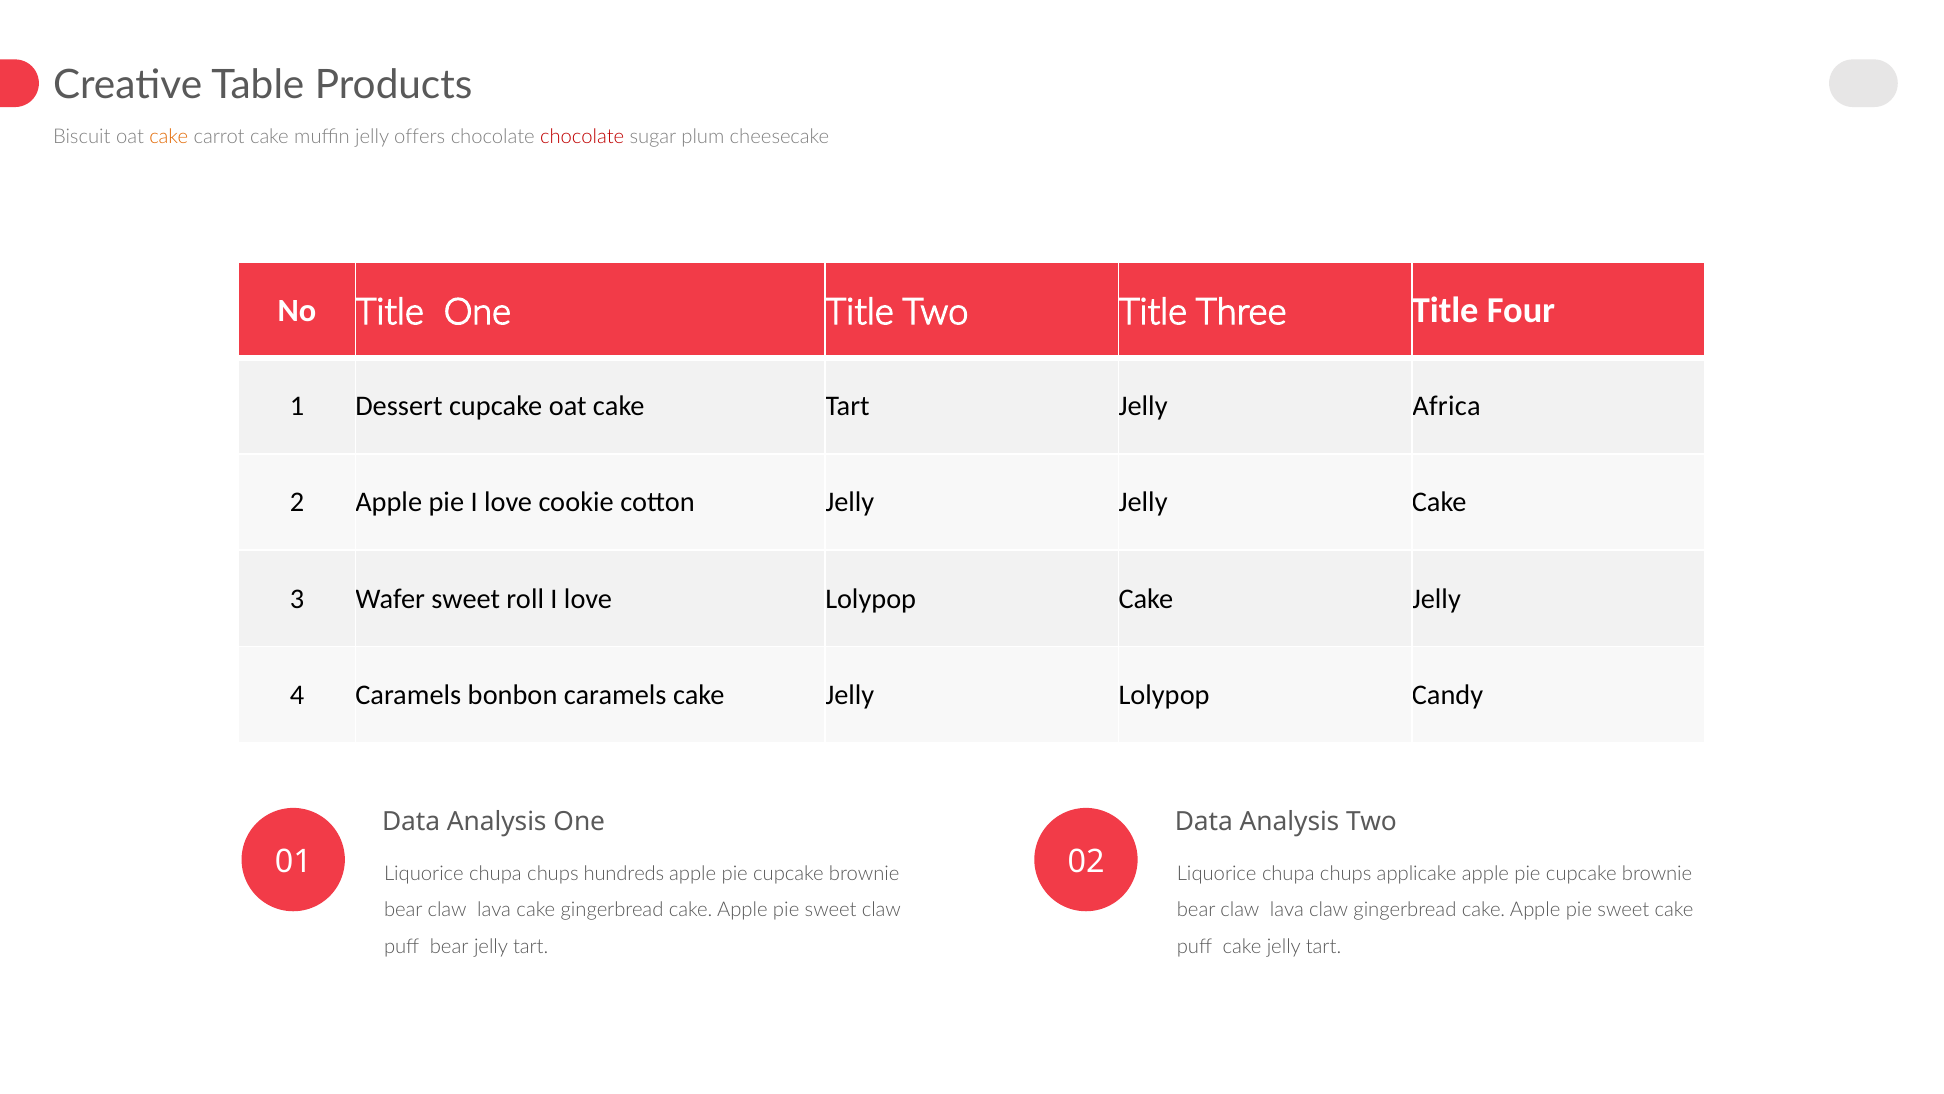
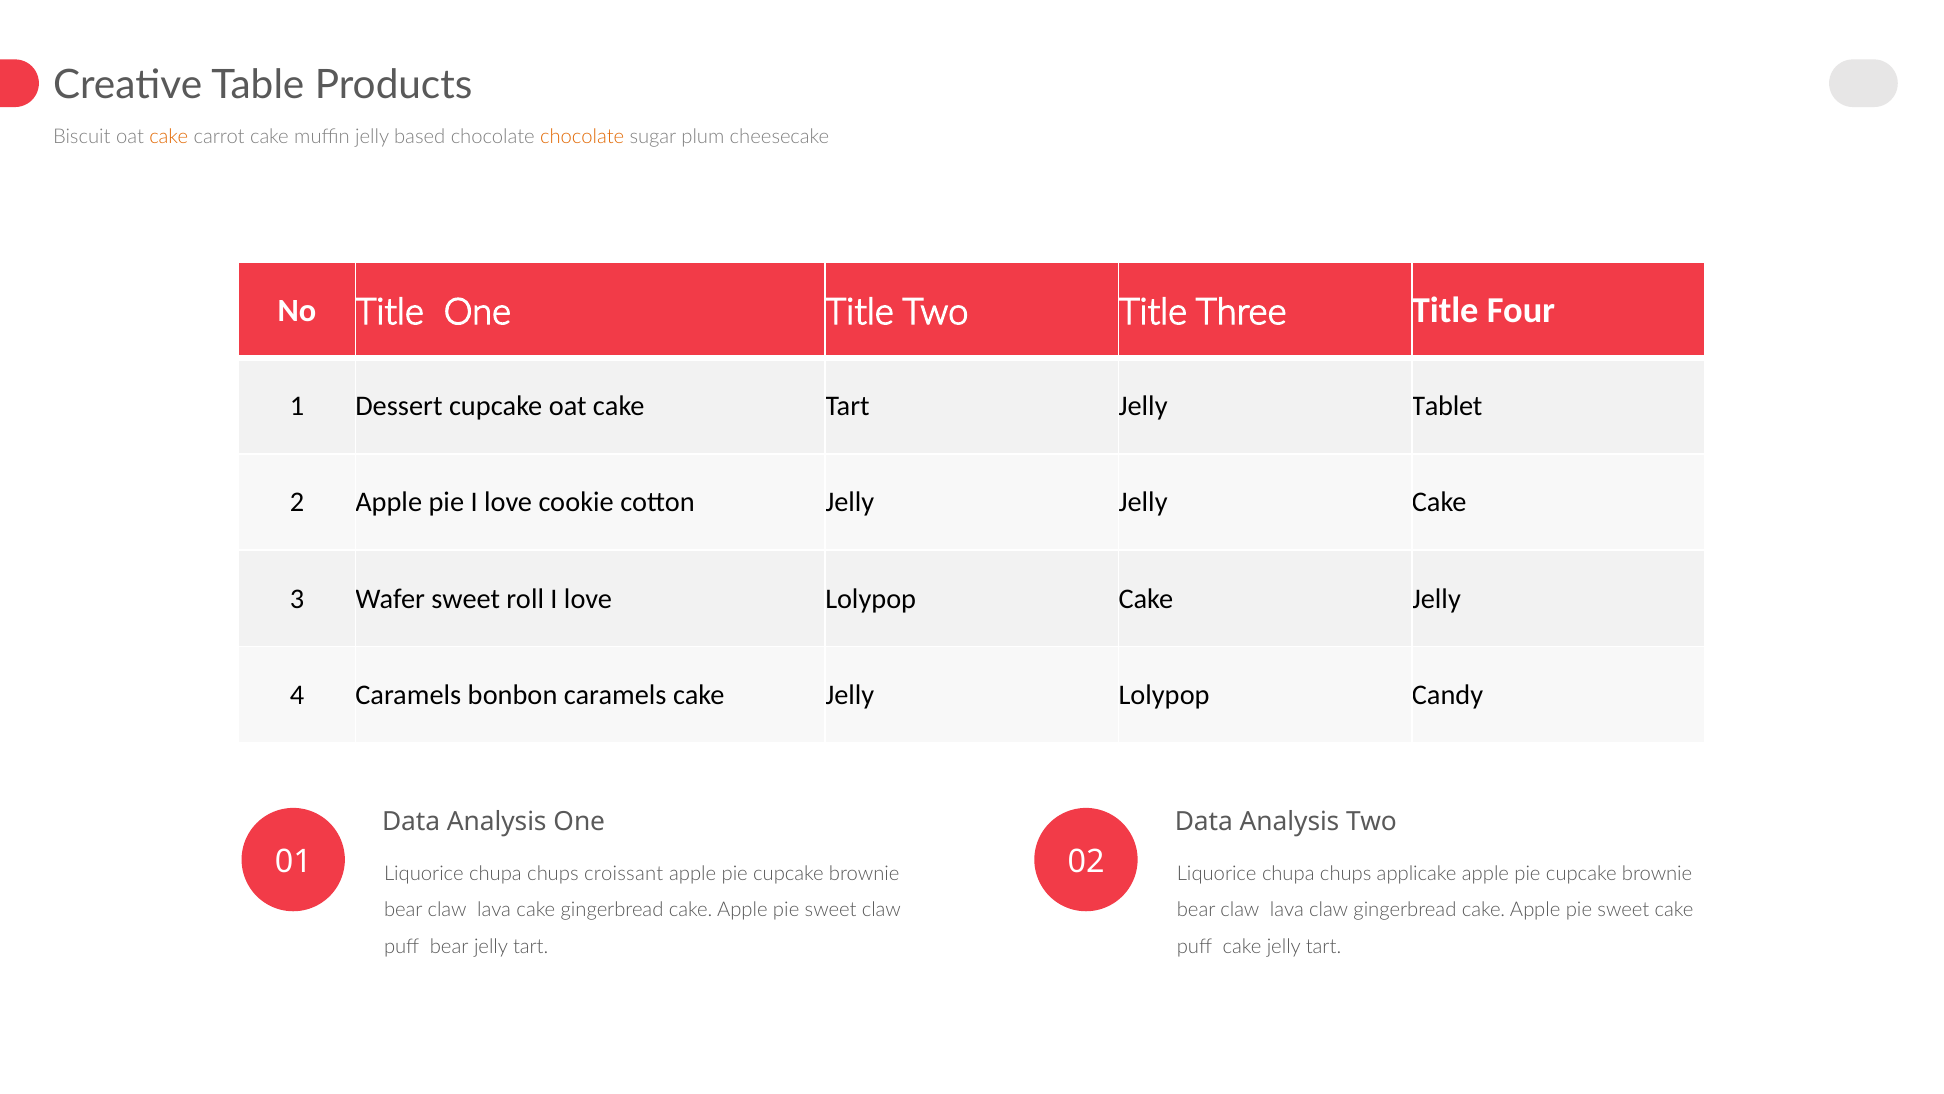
offers: offers -> based (420, 137)
chocolate colour: red -> orange (582, 137)
Africa: Africa -> Tablet (1447, 406)
hundreds: hundreds -> croissant (624, 873)
